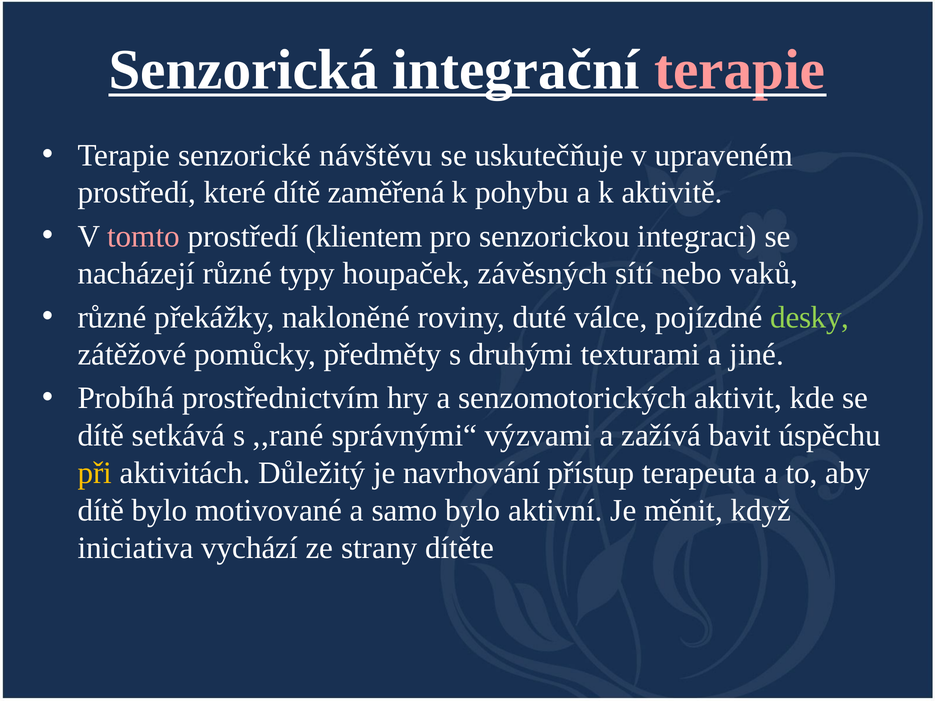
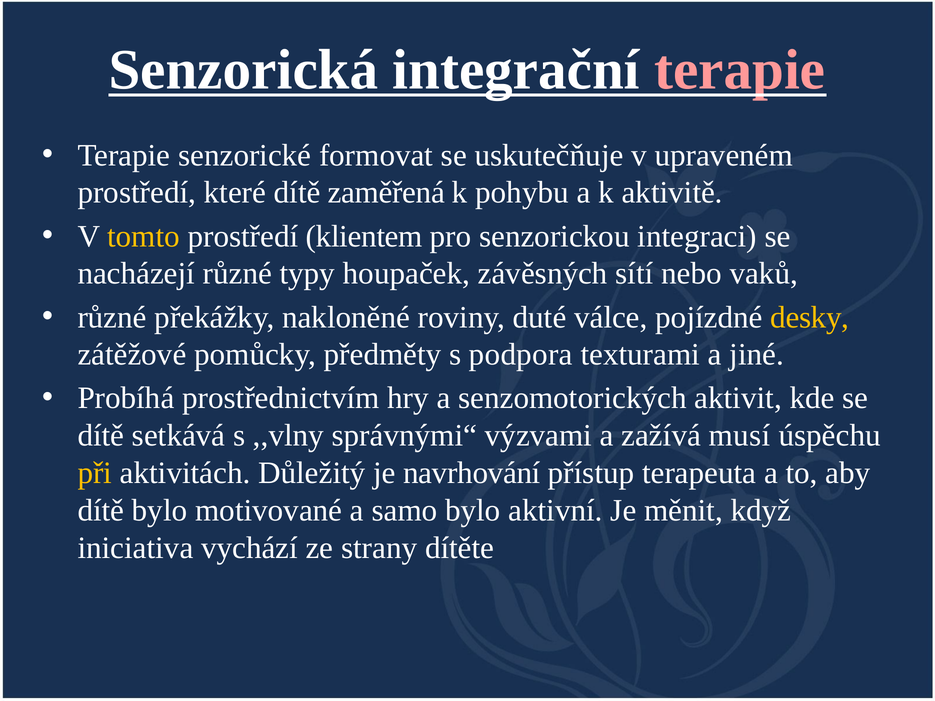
návštěvu: návštěvu -> formovat (376, 155)
tomto colour: pink -> yellow (143, 236)
desky colour: light green -> yellow (810, 317)
druhými: druhými -> podpora (521, 355)
,,rané: ,,rané -> ,,vlny (288, 436)
bavit: bavit -> musí (740, 436)
